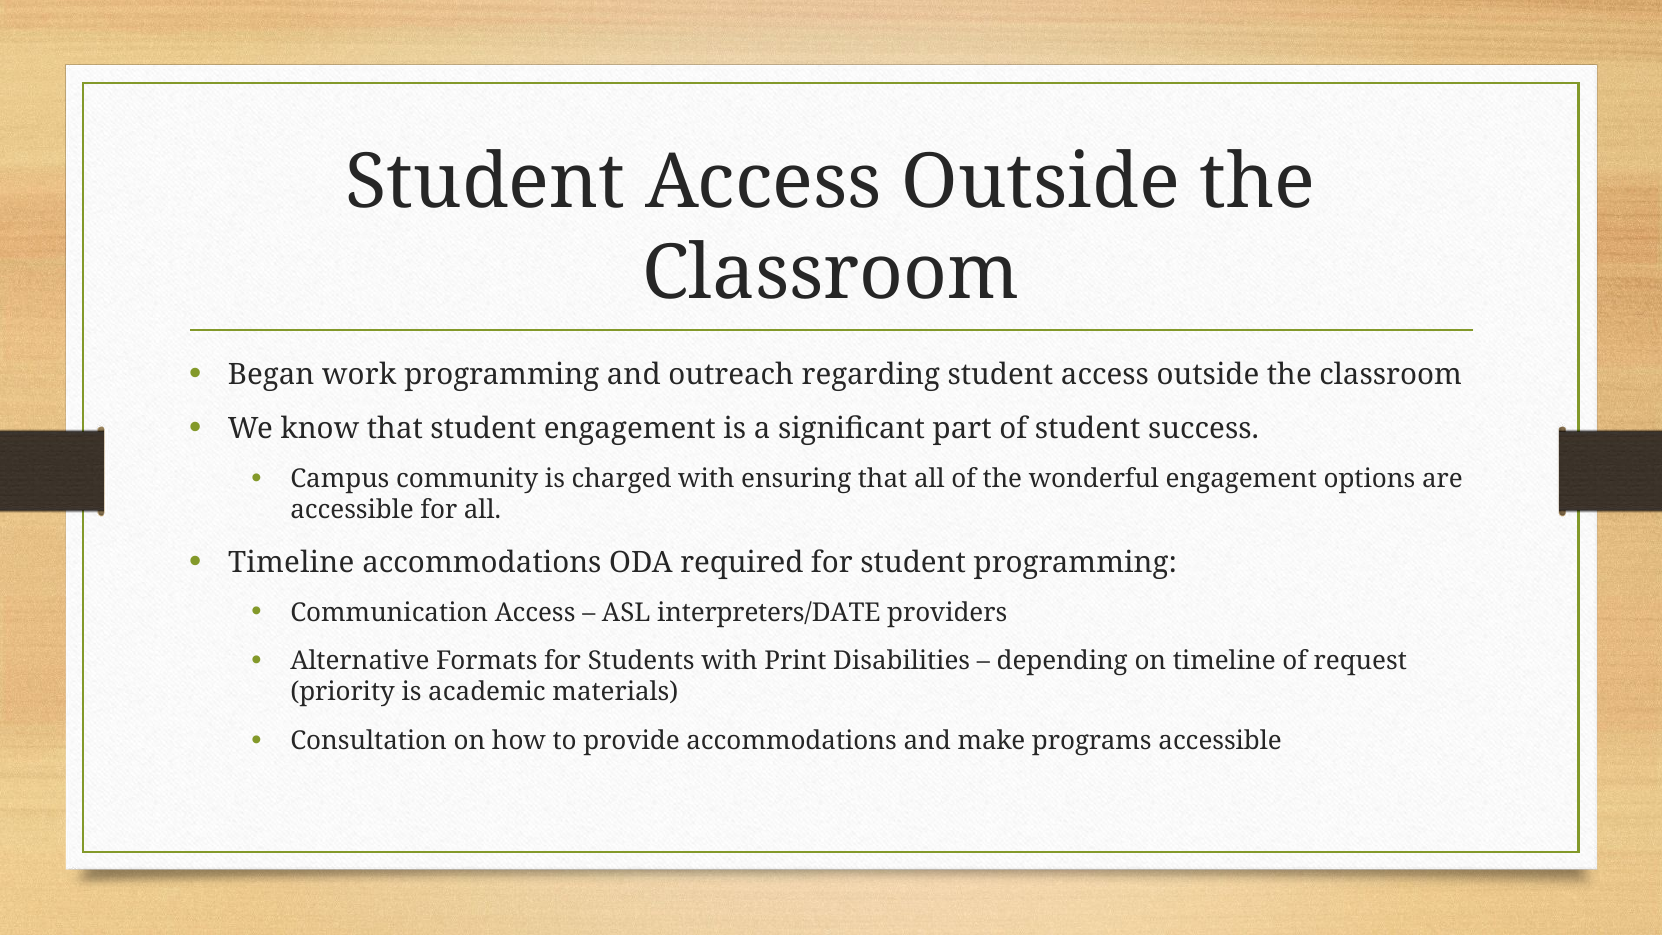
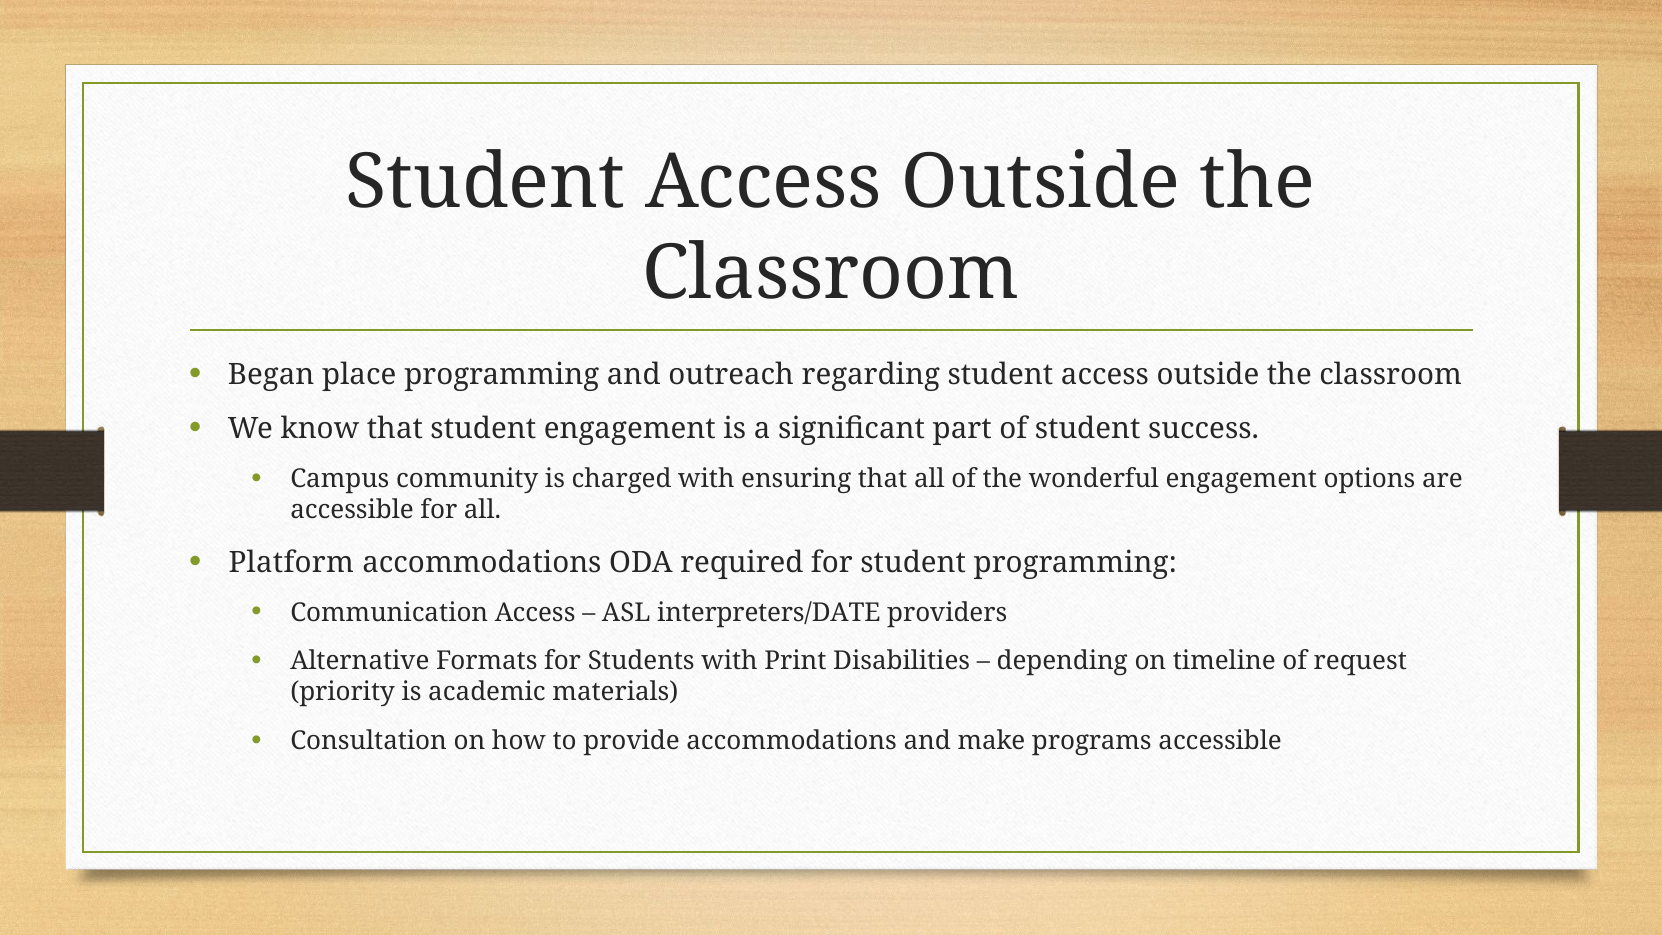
work: work -> place (359, 375)
Timeline: Timeline -> Platform (291, 562)
